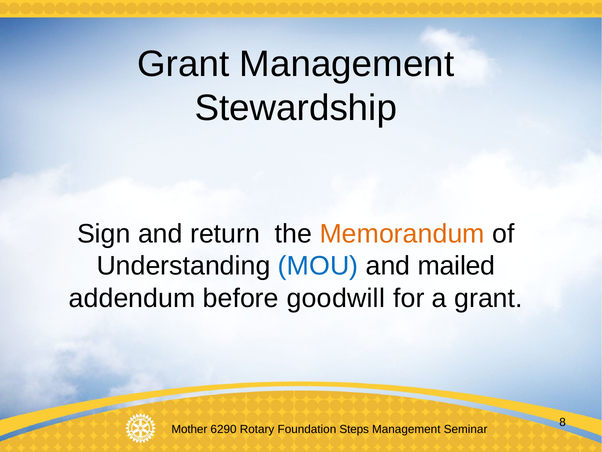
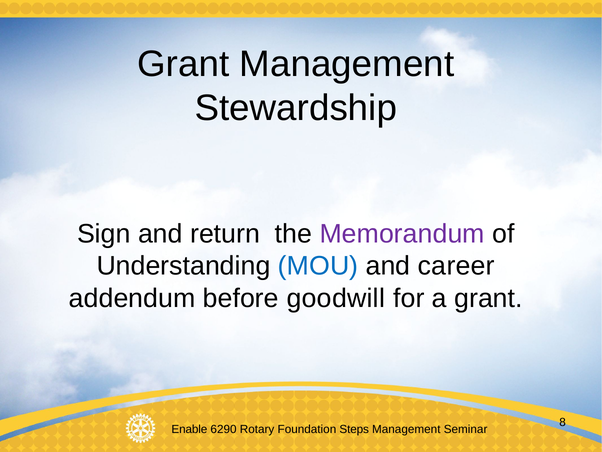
Memorandum colour: orange -> purple (402, 234)
mailed: mailed -> career (456, 266)
Mother: Mother -> Enable (189, 429)
